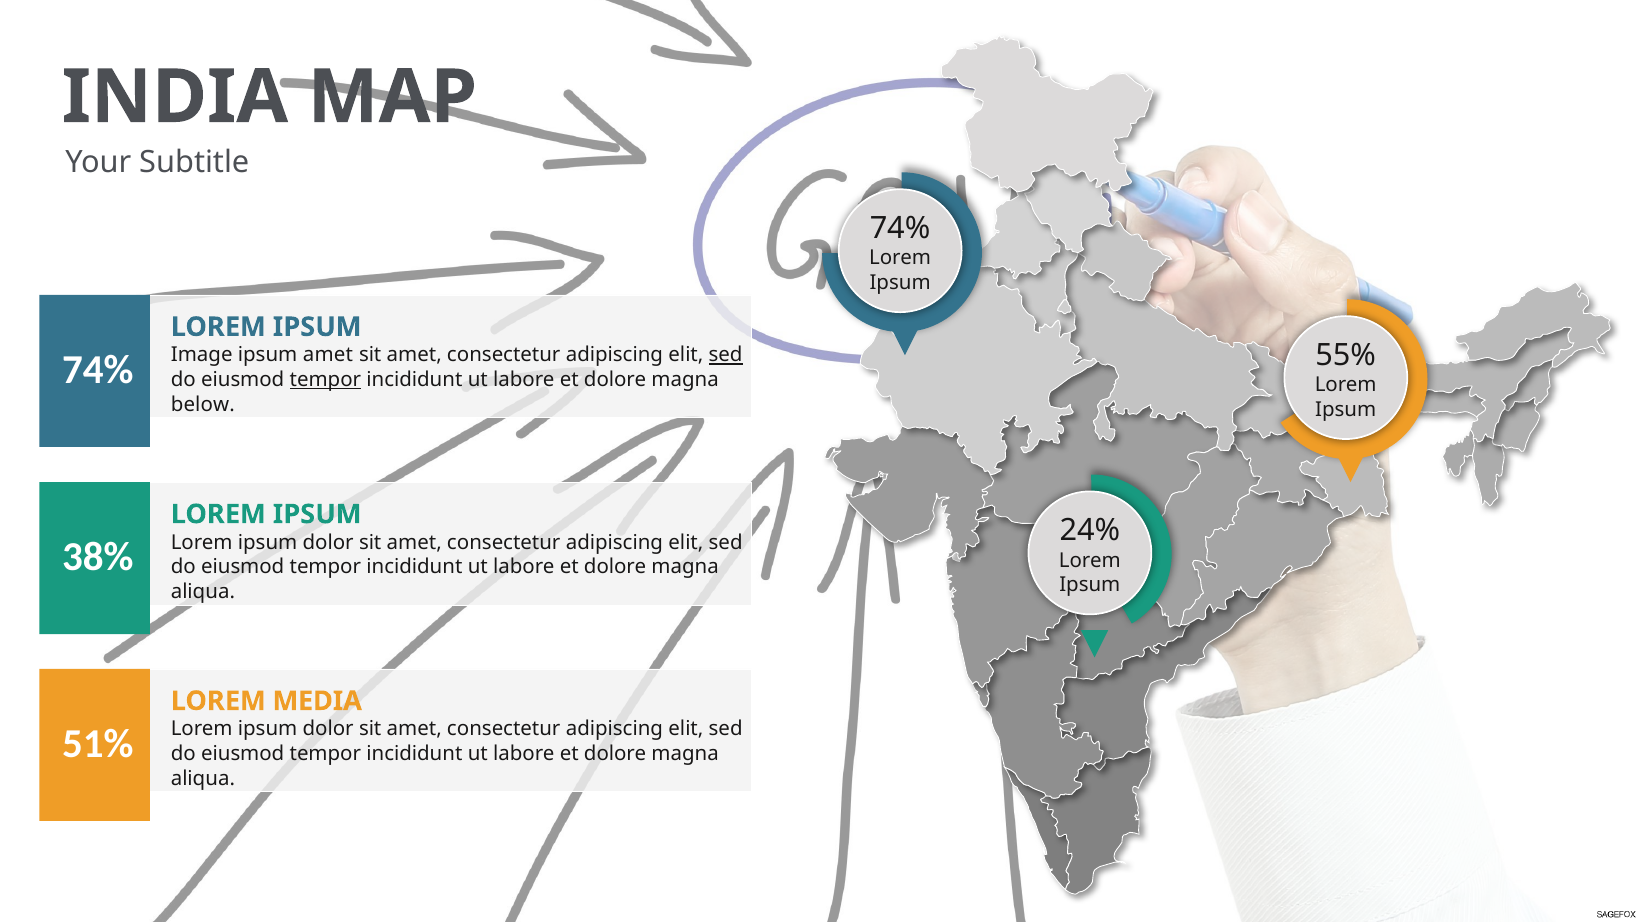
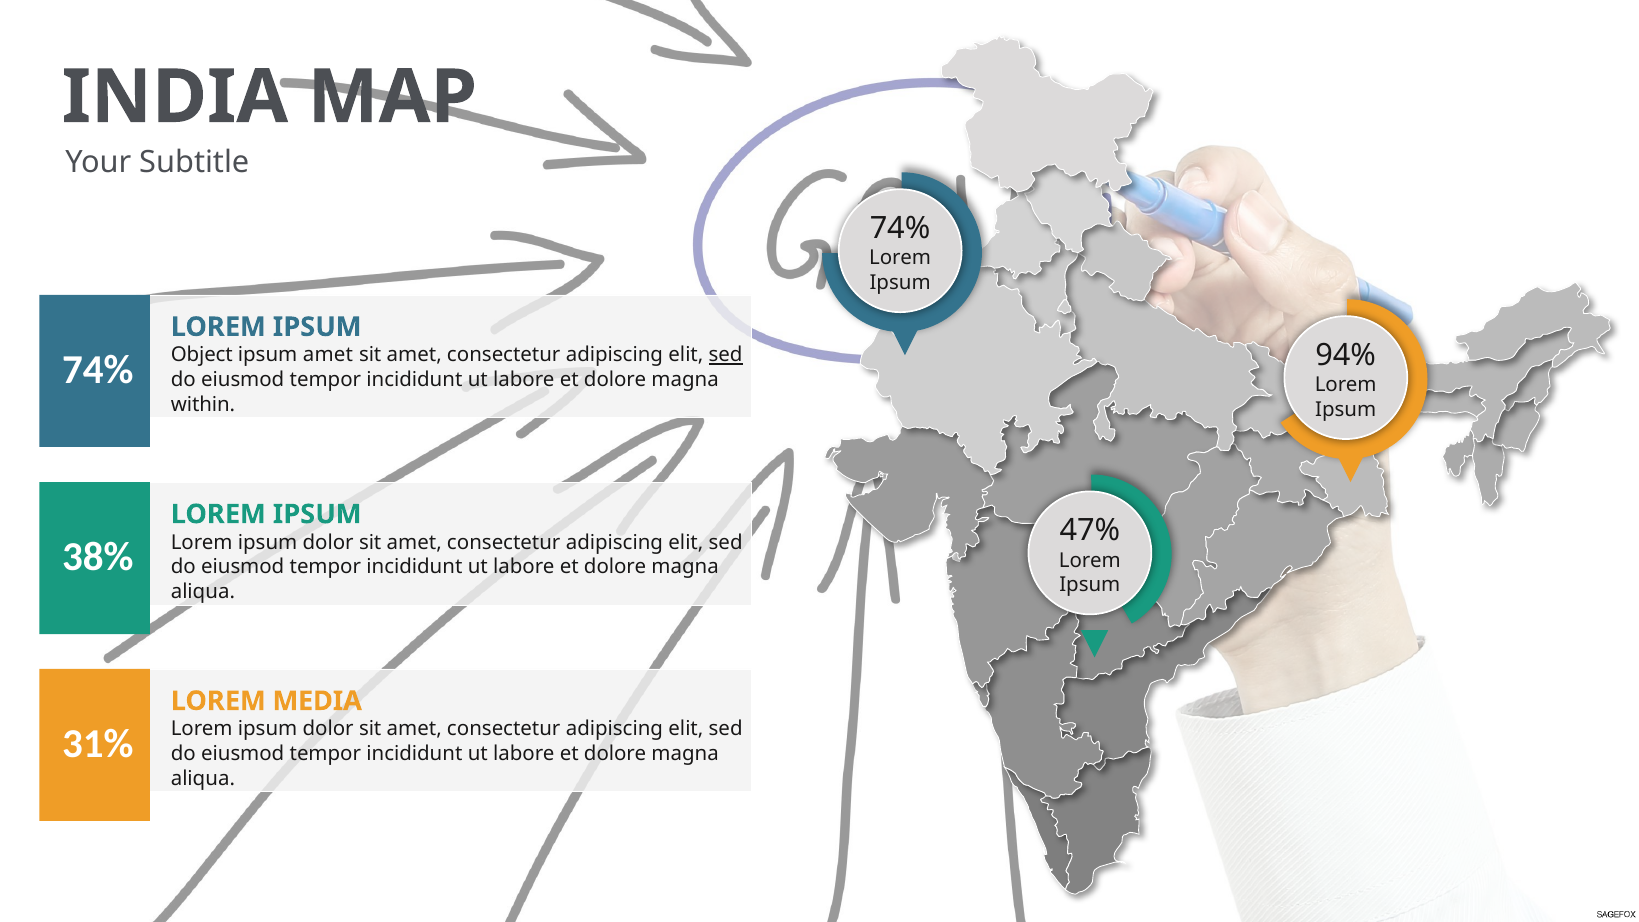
55%: 55% -> 94% (1346, 355)
Image: Image -> Object (202, 355)
tempor underline: present -> none (325, 380)
below: below -> within (203, 404)
24%: 24% -> 47% (1090, 530)
51%: 51% -> 31% (98, 744)
